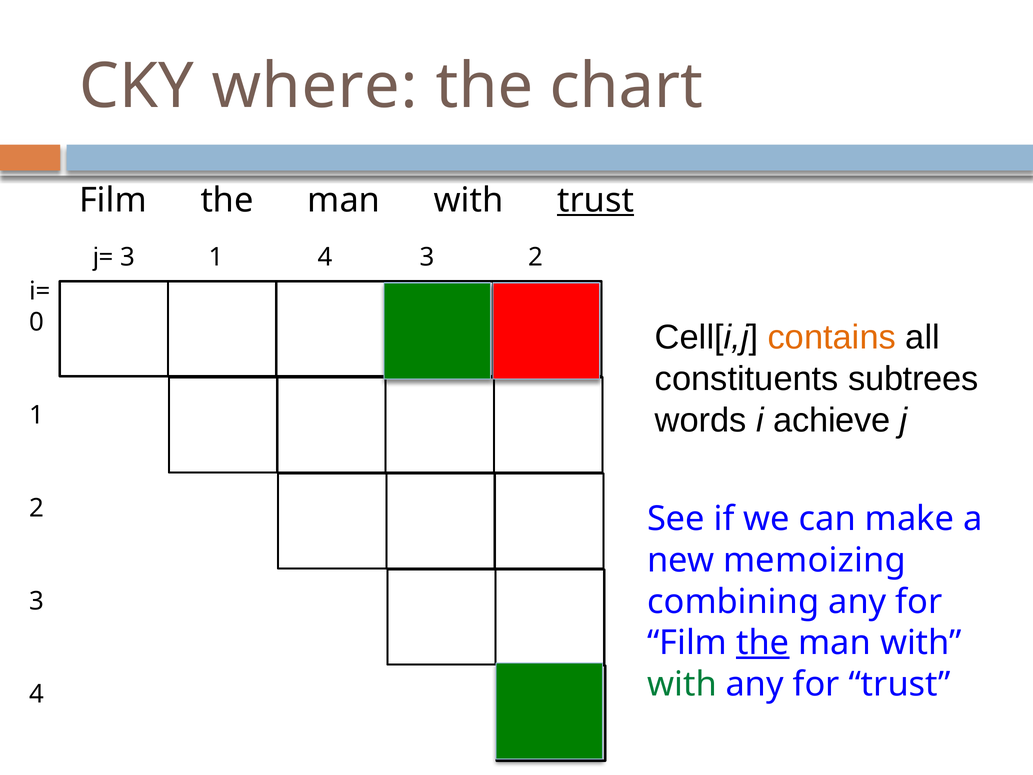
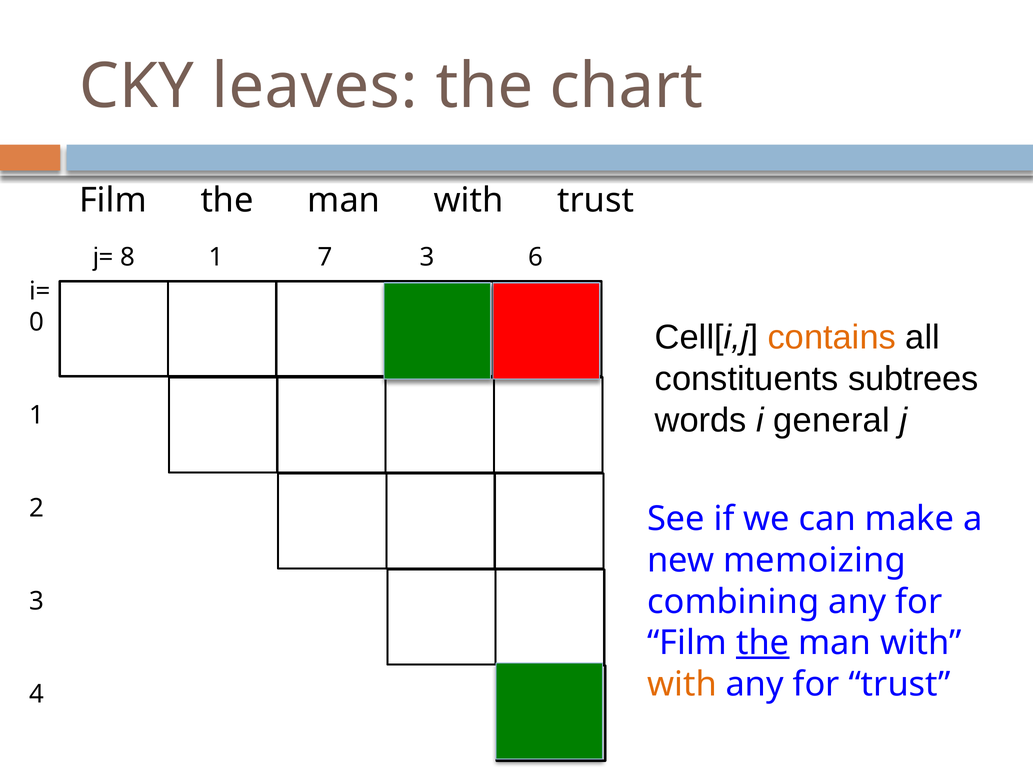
where: where -> leaves (315, 86)
trust underline: present -> none (596, 200)
3: 3 -> 8 (127, 257)
1 4: 4 -> 7 (325, 257)
3 2: 2 -> 6 (536, 257)
achieve: achieve -> general (832, 420)
with colour: green -> orange (682, 684)
